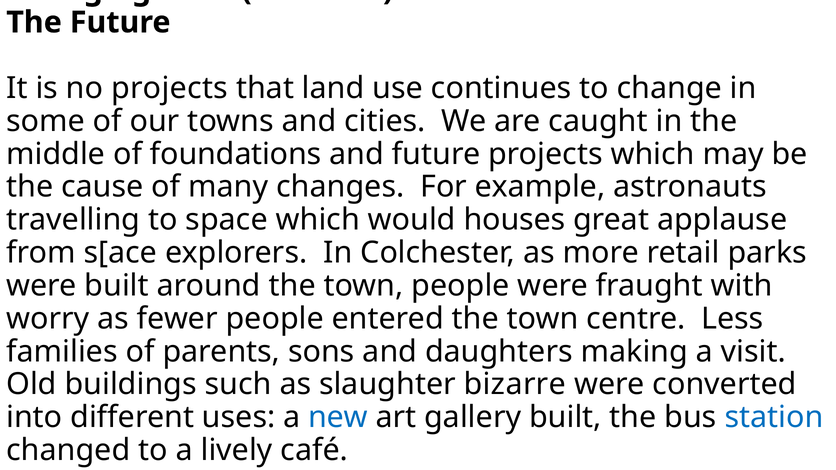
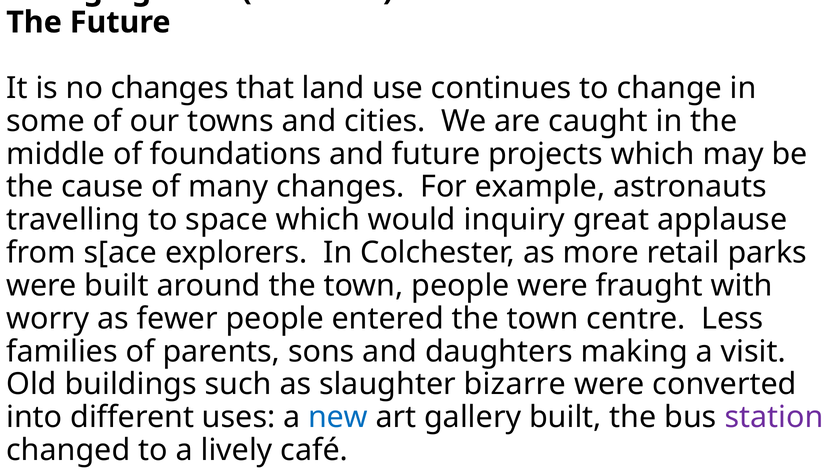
no projects: projects -> changes (170, 88)
houses: houses -> inquiry (514, 220)
station colour: blue -> purple (774, 418)
